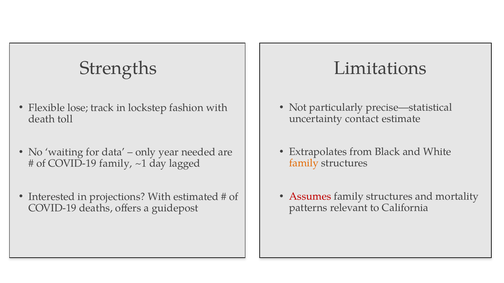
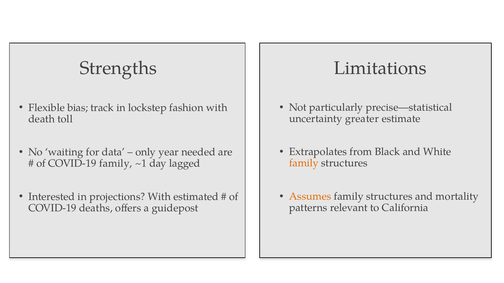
lose: lose -> bias (78, 108)
contact: contact -> greater (362, 119)
Assumes colour: red -> orange (310, 197)
